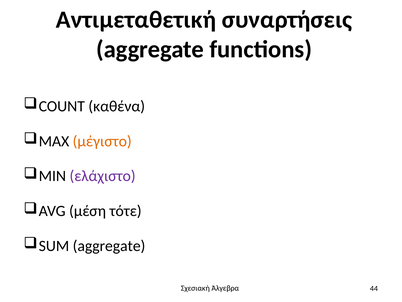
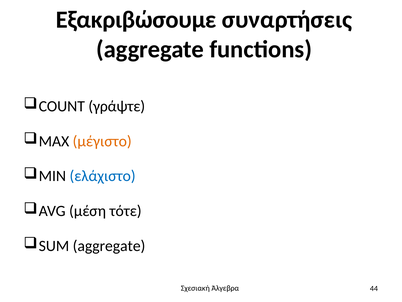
Αντιμεταθετική: Αντιμεταθετική -> Εξακριβώσουμε (136, 20)
καθένα: καθένα -> γράψτε (117, 106)
ελάχιστο colour: purple -> blue (103, 176)
